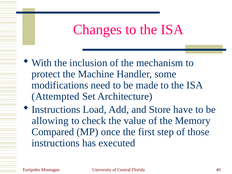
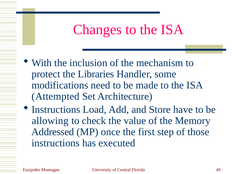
Machine: Machine -> Libraries (96, 74)
Compared: Compared -> Addressed (53, 132)
